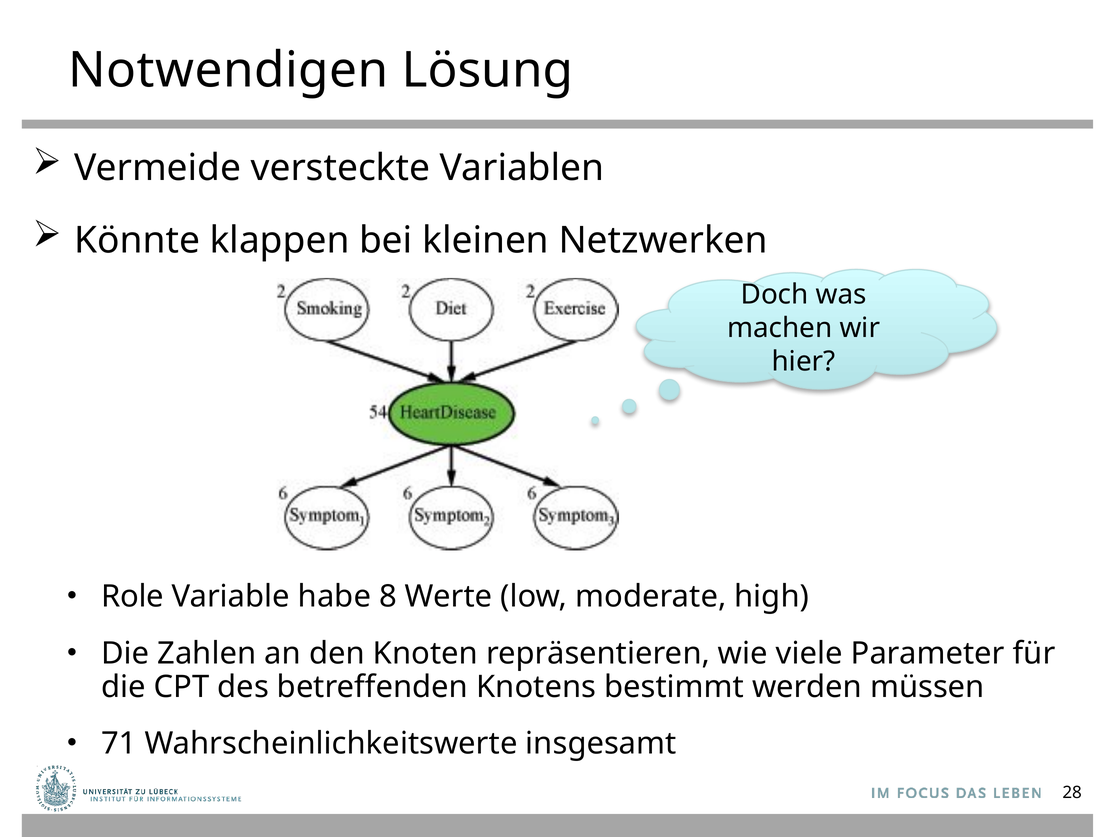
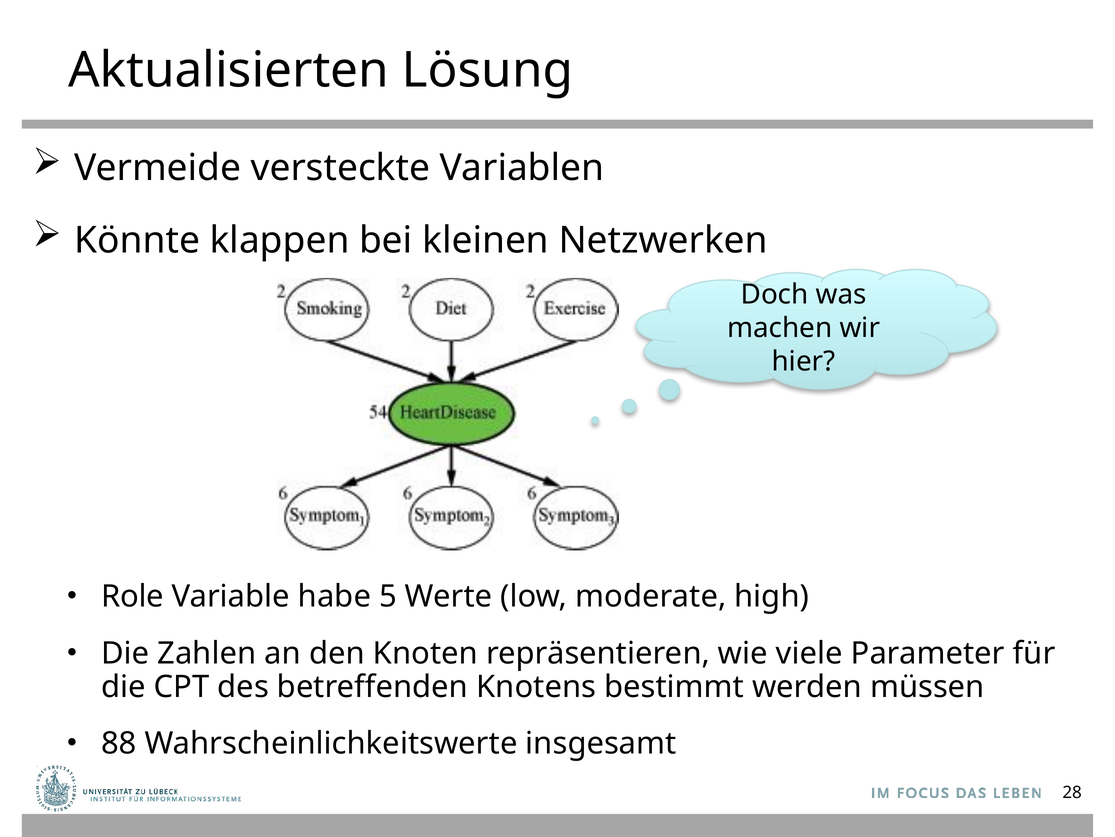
Notwendigen: Notwendigen -> Aktualisierten (229, 71)
8: 8 -> 5 (388, 596)
71: 71 -> 88 (119, 743)
